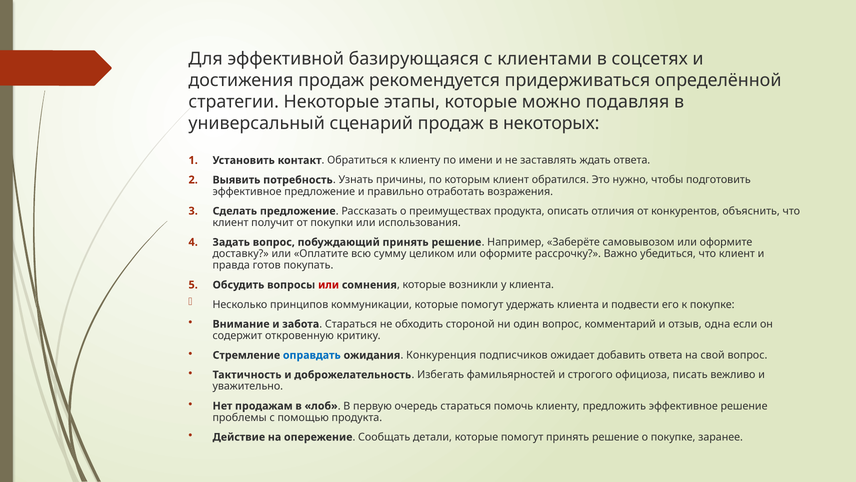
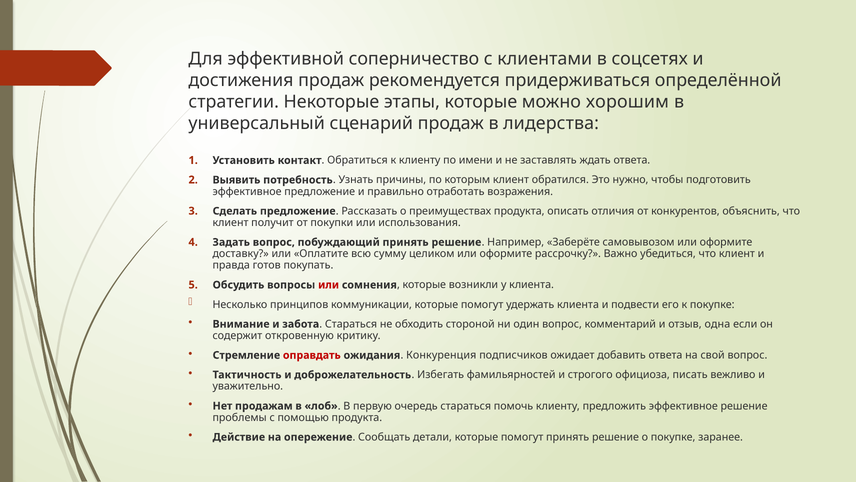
базирующаяся: базирующаяся -> соперничество (414, 59)
подавляя: подавляя -> хорошим (627, 102)
некоторых: некоторых -> лидерства (551, 123)
оправдать colour: blue -> red (312, 355)
